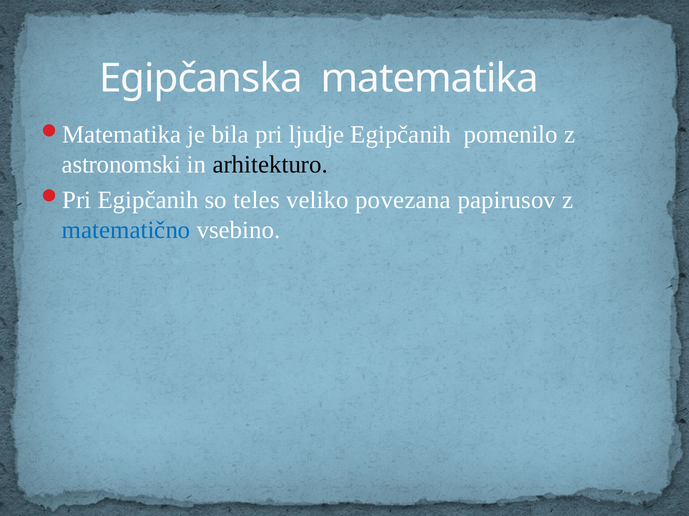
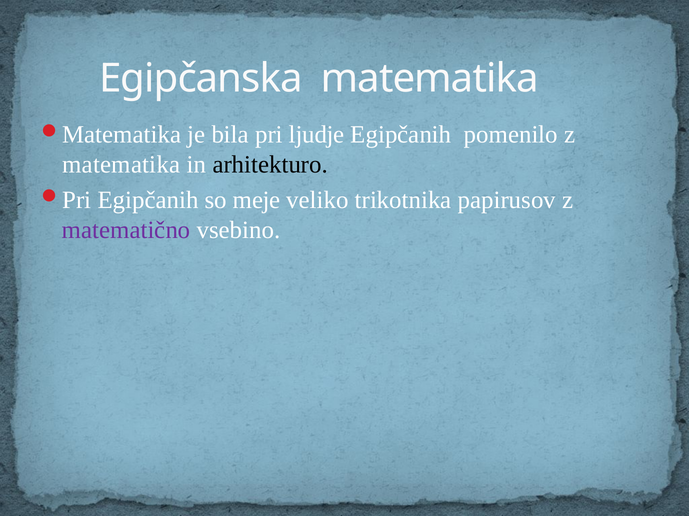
astronomski: astronomski -> matematika (121, 165)
teles: teles -> meje (257, 200)
povezana: povezana -> trikotnika (403, 200)
matematično colour: blue -> purple (126, 230)
